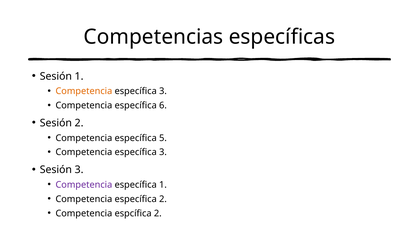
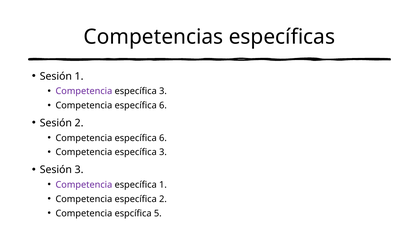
Competencia colour: orange -> purple (84, 91)
5: 5 -> 6 (163, 138)
espcífica 2: 2 -> 5 (158, 213)
